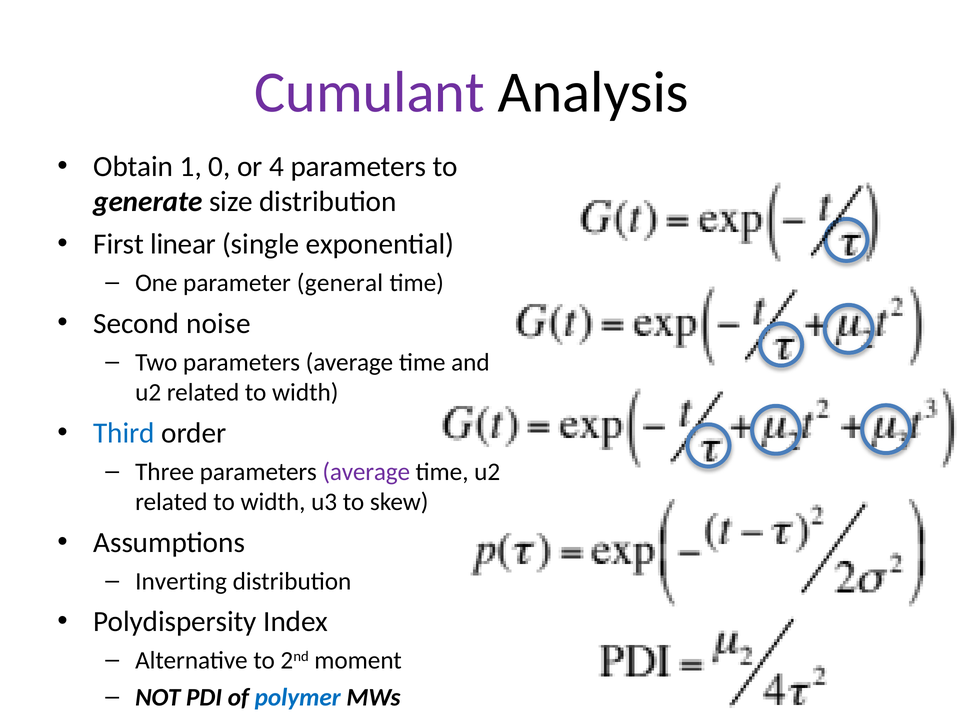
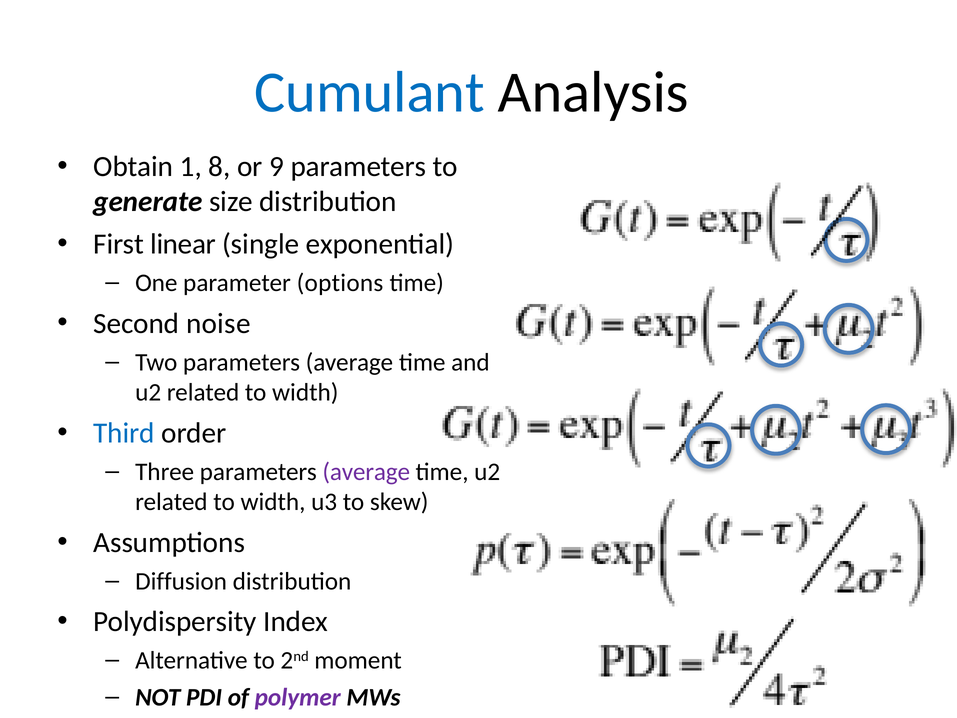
Cumulant colour: purple -> blue (369, 93)
0: 0 -> 8 (219, 167)
4: 4 -> 9 (276, 167)
general: general -> options (340, 283)
Inverting: Inverting -> Diffusion (181, 581)
polymer colour: blue -> purple (298, 697)
